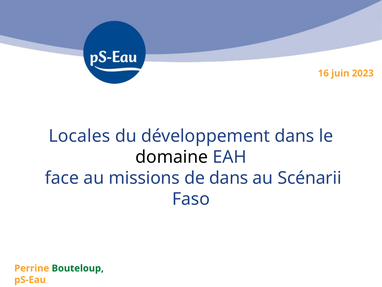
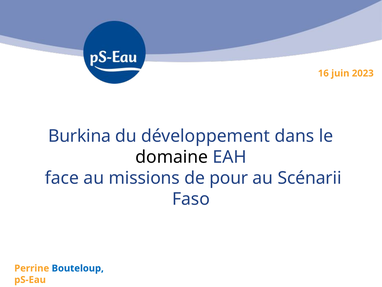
Locales: Locales -> Burkina (80, 136)
de dans: dans -> pour (229, 178)
Bouteloup colour: green -> blue (78, 268)
